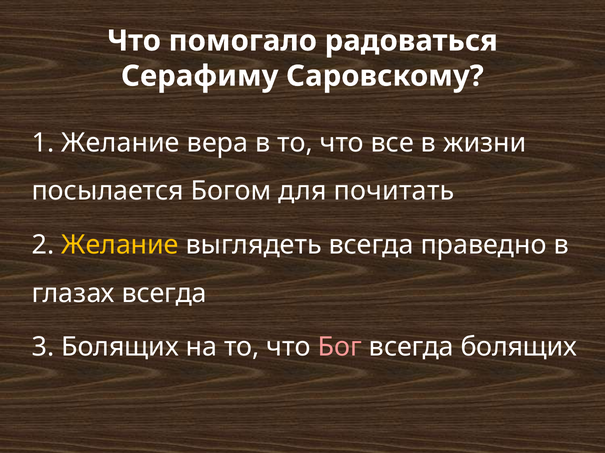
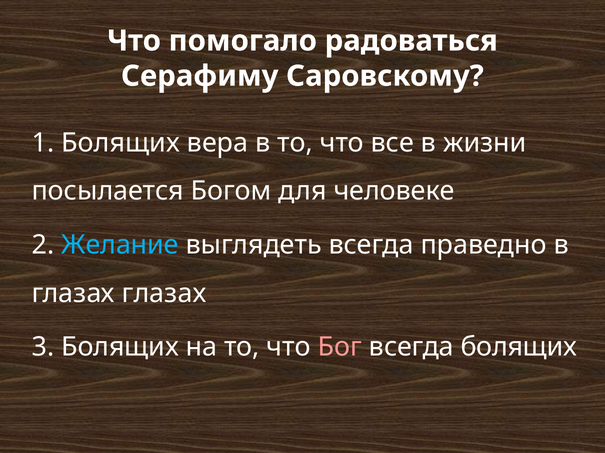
1 Желание: Желание -> Болящих (121, 143)
почитать: почитать -> человеке (394, 191)
Желание colour: yellow -> light blue (120, 245)
глазах всегда: всегда -> глазах (164, 294)
